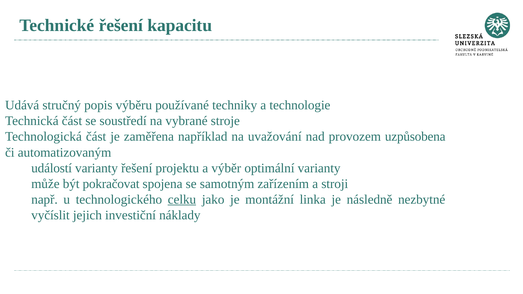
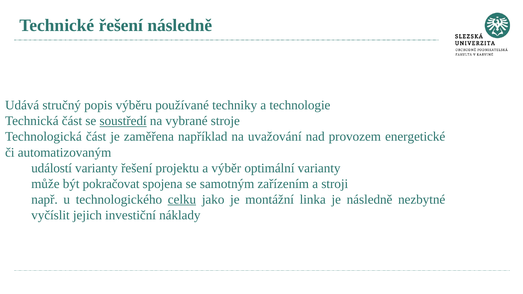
řešení kapacitu: kapacitu -> následně (180, 25)
soustředí underline: none -> present (123, 121)
uzpůsobena: uzpůsobena -> energetické (415, 137)
